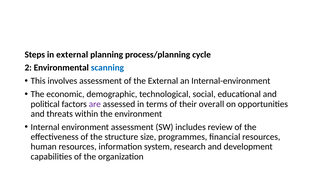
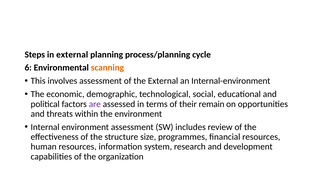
2: 2 -> 6 (28, 68)
scanning colour: blue -> orange (107, 68)
overall: overall -> remain (212, 104)
